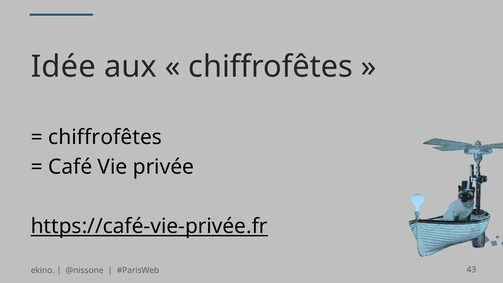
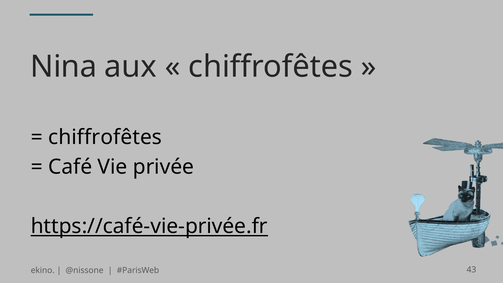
Idée: Idée -> Nina (64, 67)
